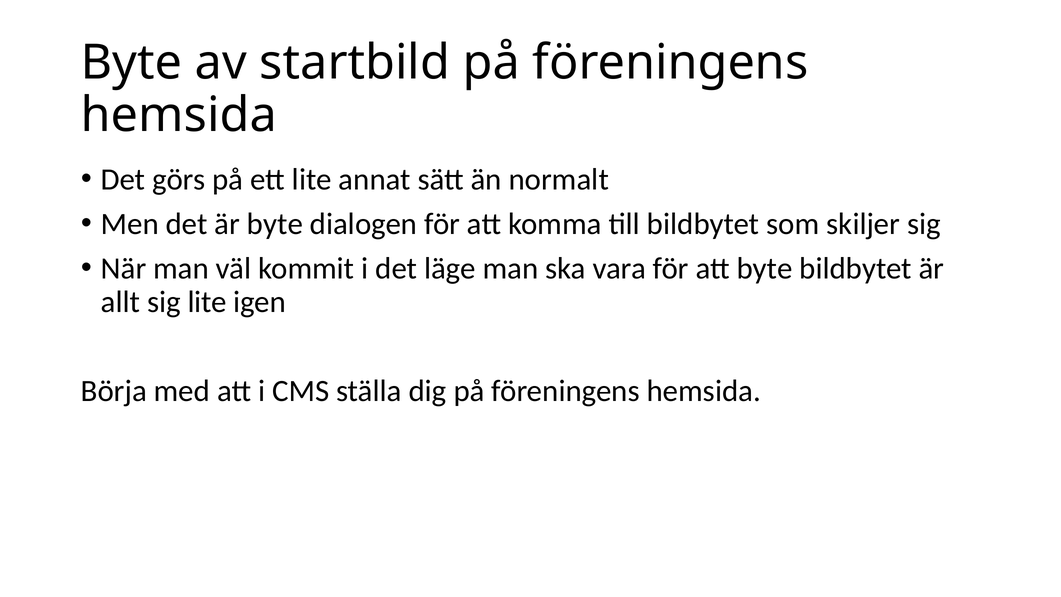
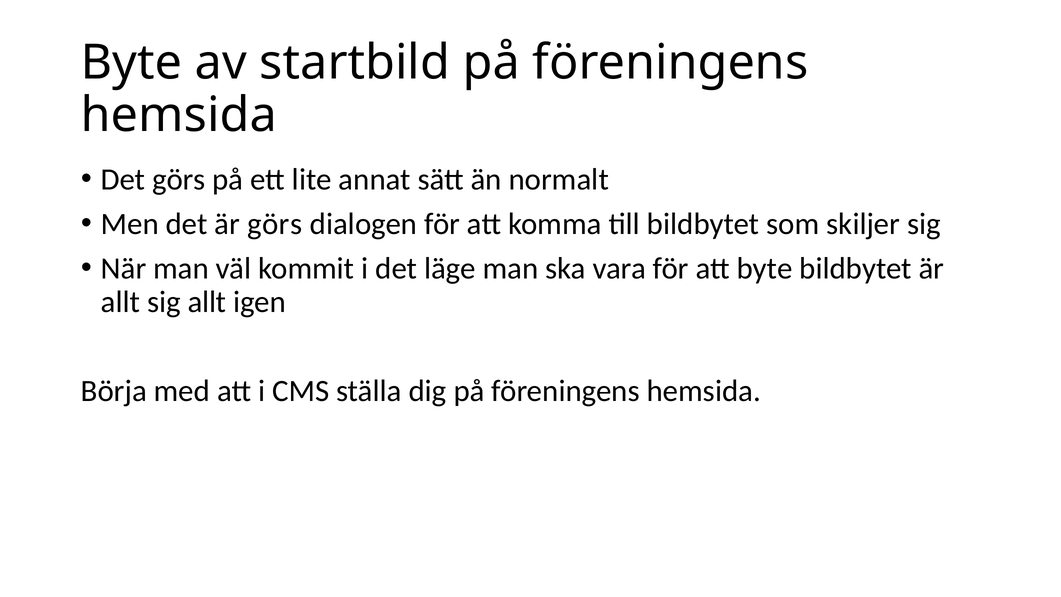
är byte: byte -> görs (275, 224)
sig lite: lite -> allt (207, 302)
